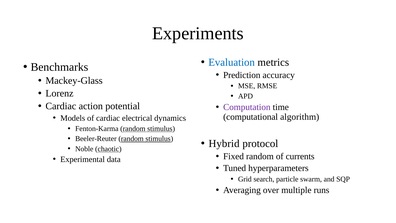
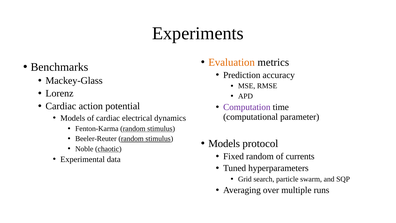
Evaluation colour: blue -> orange (232, 62)
algorithm: algorithm -> parameter (300, 117)
Hybrid: Hybrid -> Models (224, 143)
